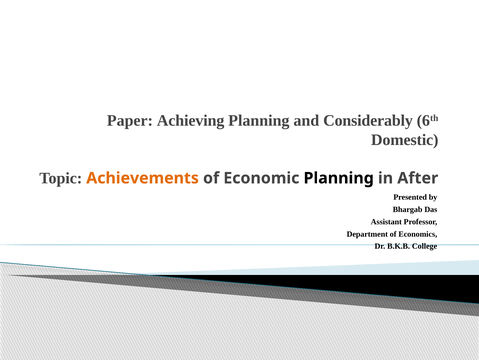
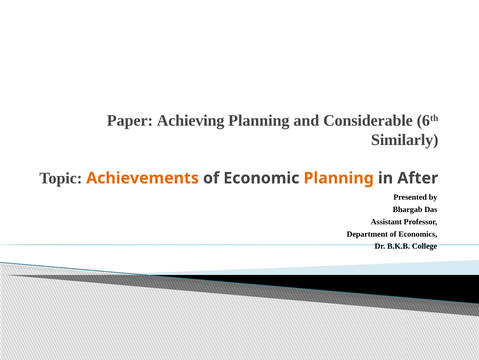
Considerably: Considerably -> Considerable (368, 120)
Domestic: Domestic -> Similarly (405, 139)
Planning colour: black -> orange (339, 178)
